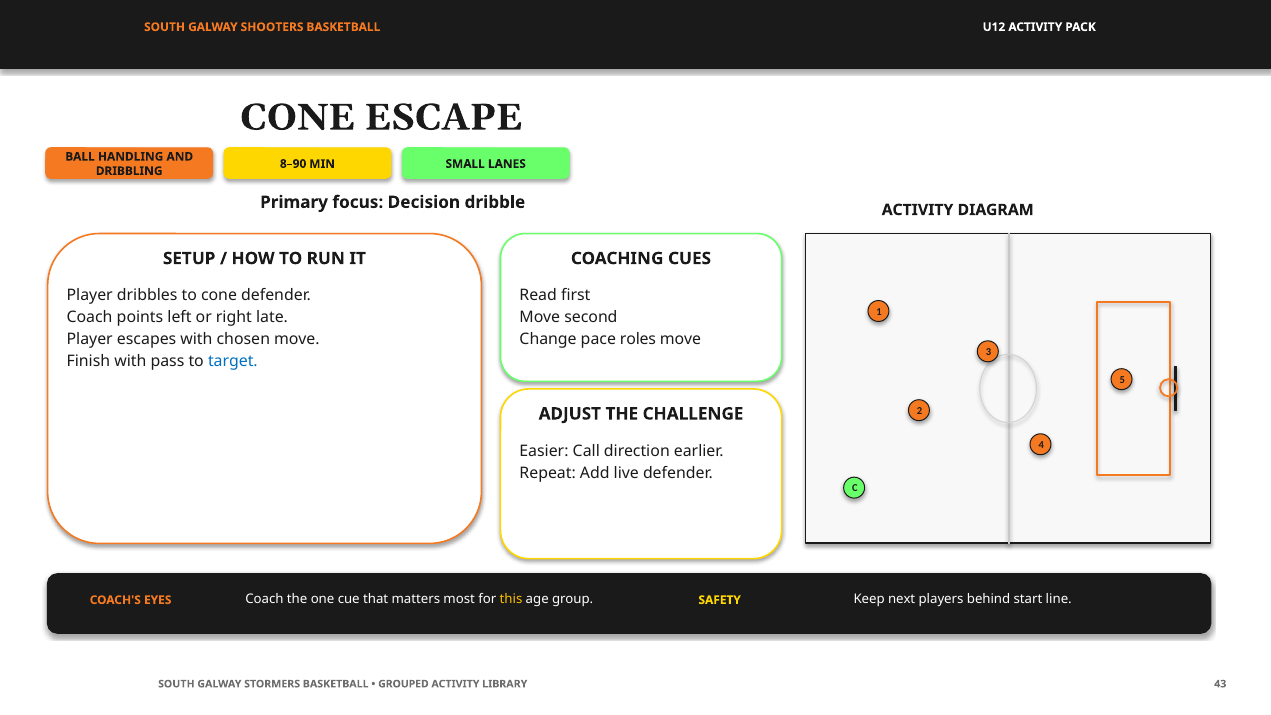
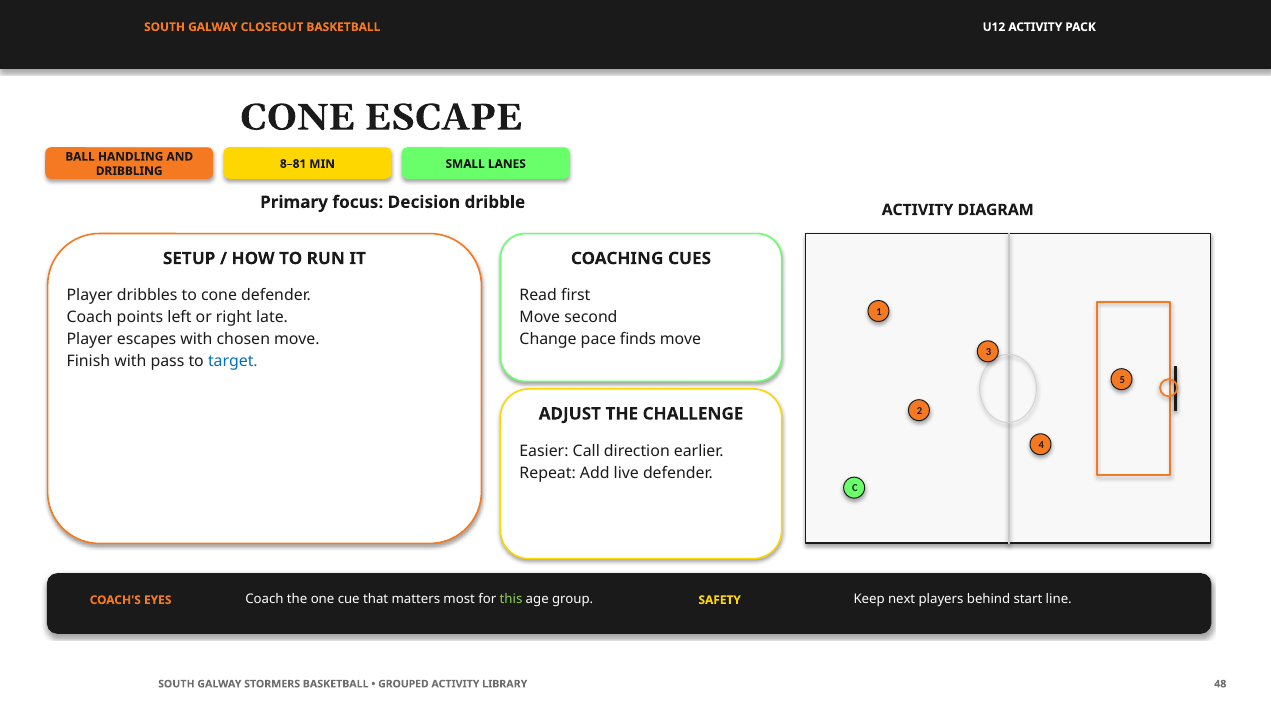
SHOOTERS: SHOOTERS -> CLOSEOUT (272, 27)
8–90: 8–90 -> 8–81 (293, 164)
roles: roles -> finds (638, 339)
this colour: yellow -> light green (511, 599)
43: 43 -> 48 (1220, 684)
